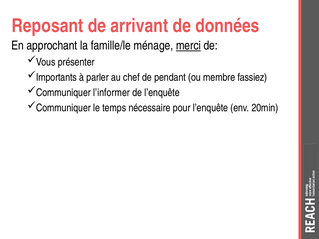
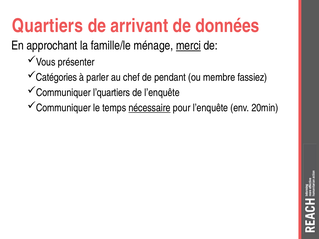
Reposant: Reposant -> Quartiers (47, 26)
Importants: Importants -> Catégories (56, 77)
l’informer: l’informer -> l’quartiers (112, 93)
nécessaire underline: none -> present (150, 108)
